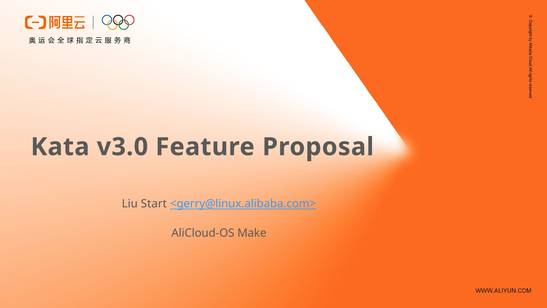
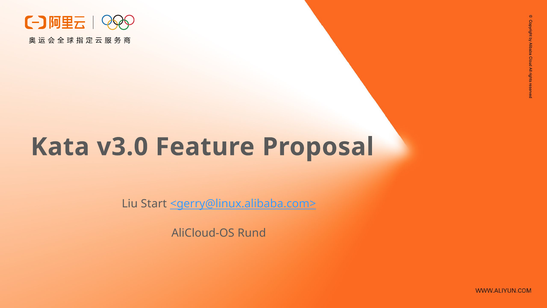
Make: Make -> Rund (252, 233)
